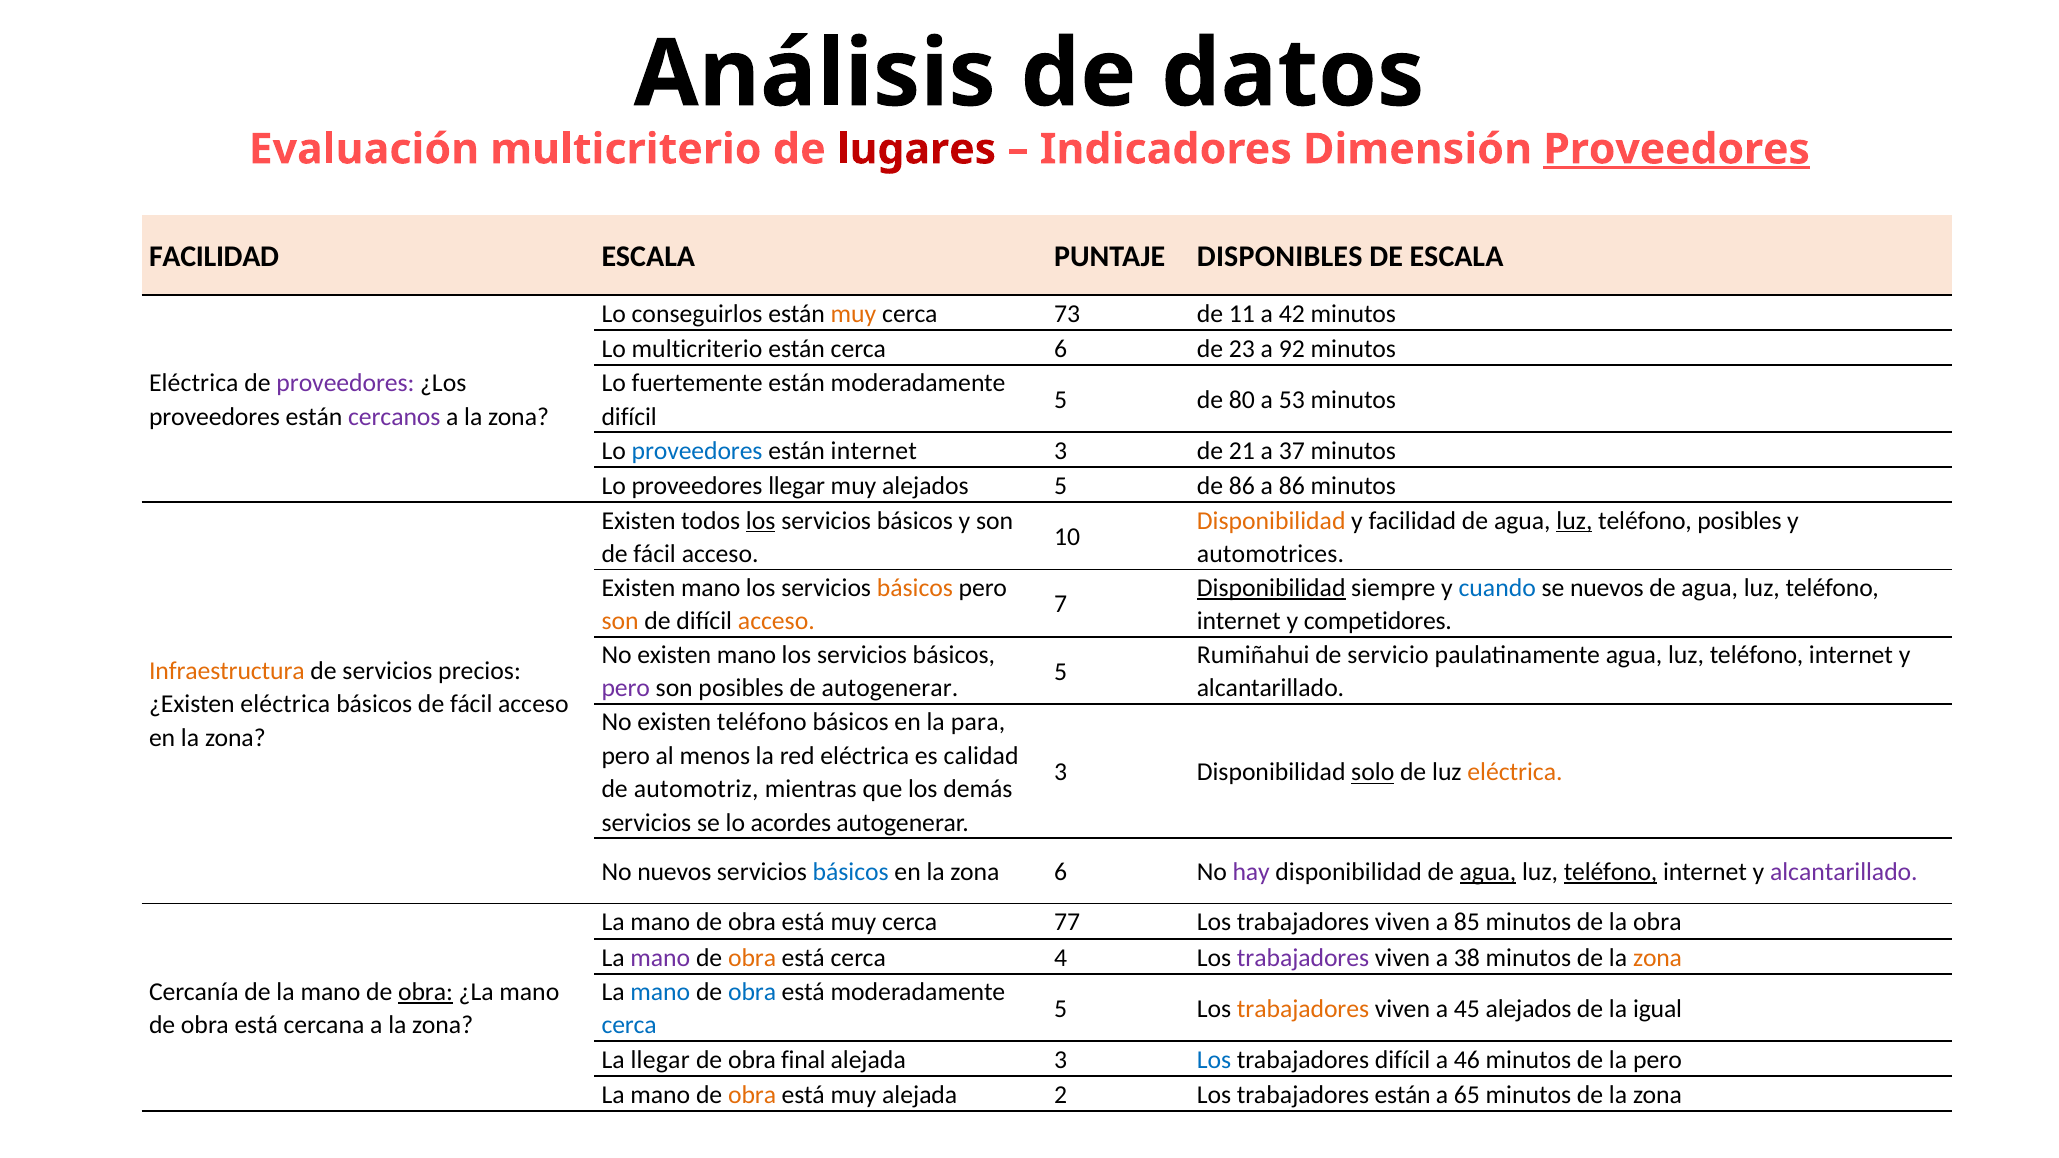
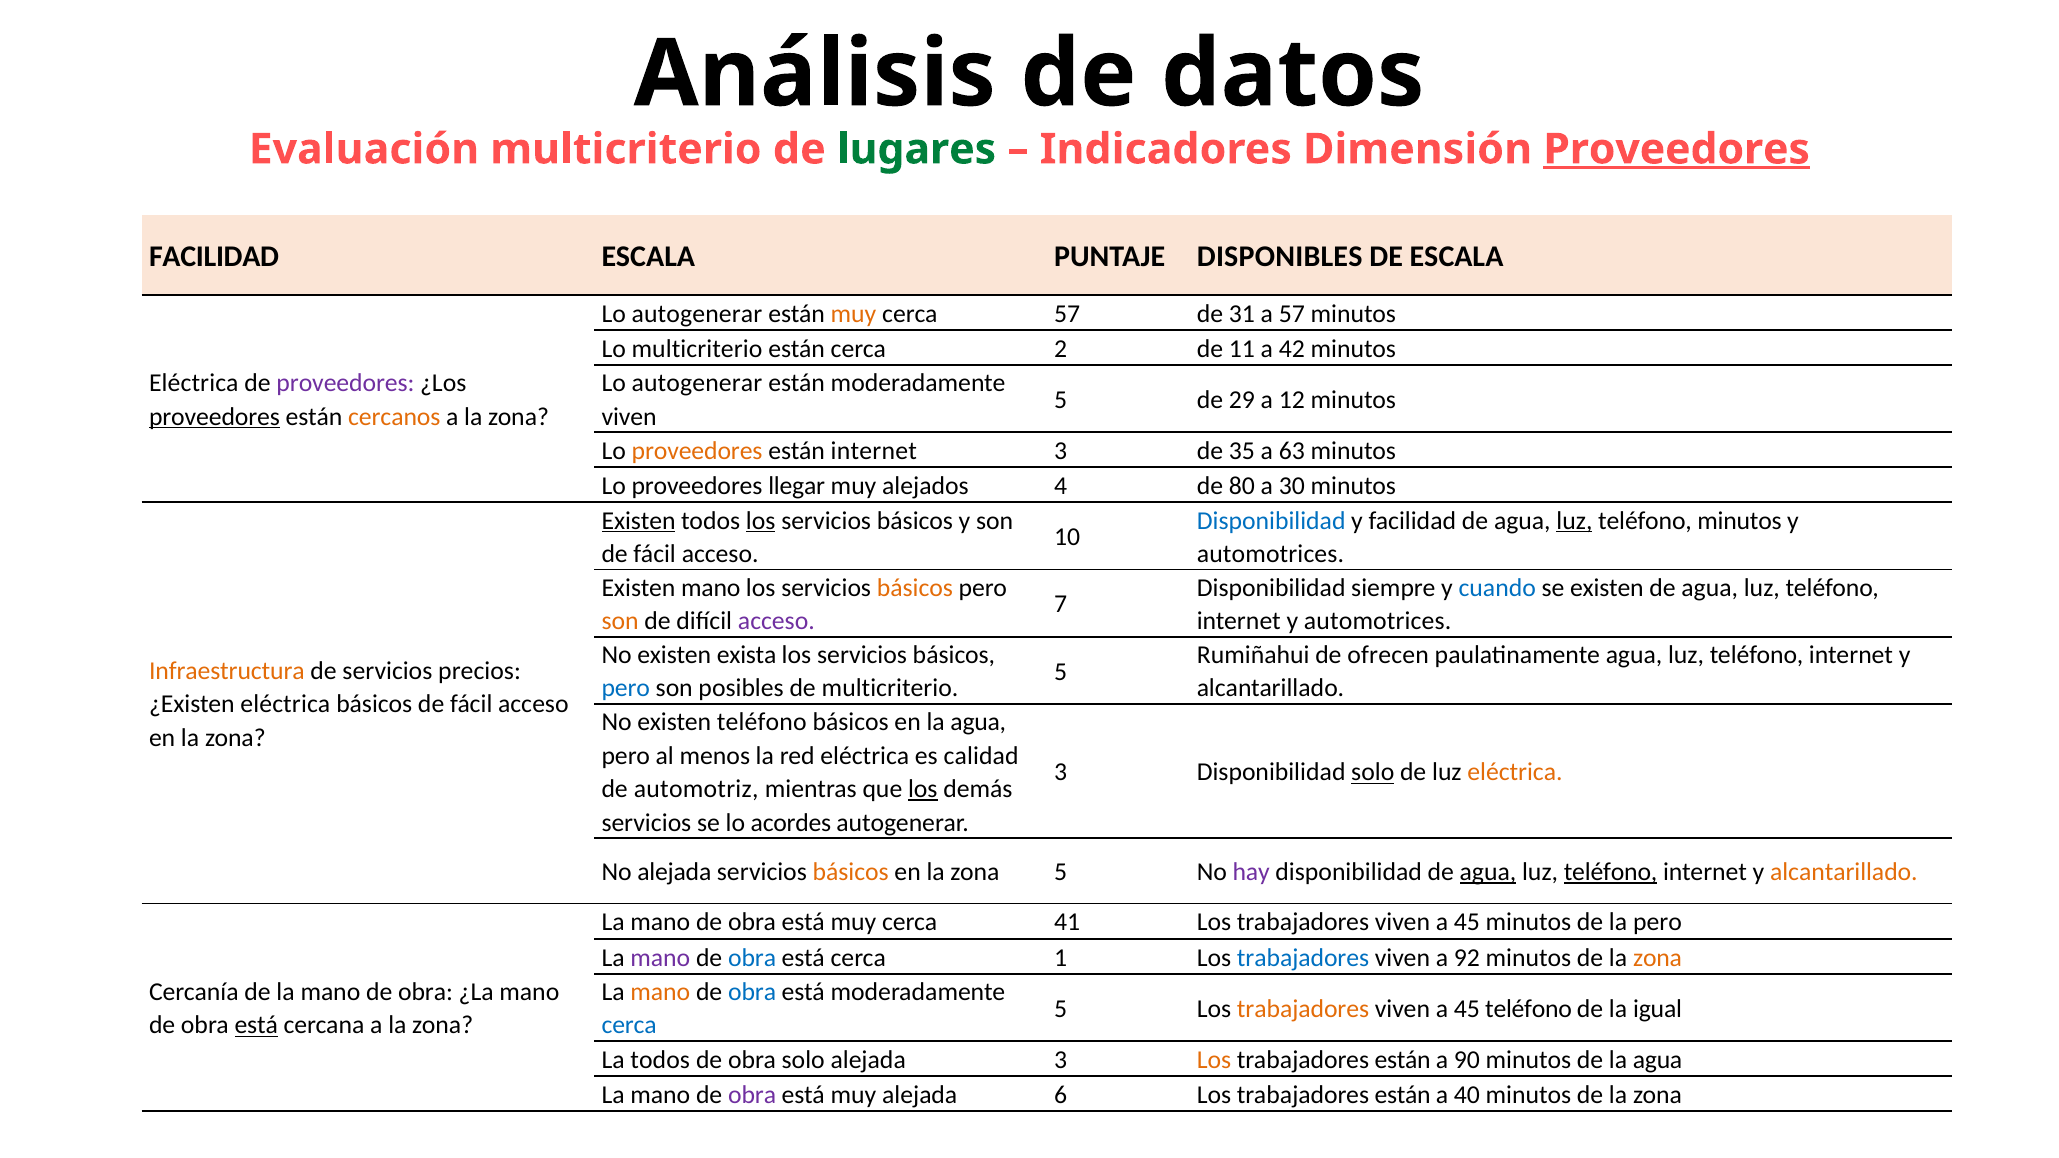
lugares colour: red -> green (917, 149)
conseguirlos: conseguirlos -> autogenerar (697, 314)
cerca 73: 73 -> 57 (1067, 314)
11: 11 -> 31 (1242, 314)
a 42: 42 -> 57 (1292, 314)
cerca 6: 6 -> 2 (1061, 349)
23: 23 -> 11 (1242, 349)
92: 92 -> 42 (1292, 349)
fuertemente: fuertemente -> autogenerar (697, 383)
80: 80 -> 29 (1242, 400)
53: 53 -> 12 (1292, 400)
proveedores underline: none -> present (214, 417)
cercanos colour: purple -> orange (394, 417)
difícil: difícil -> viven (629, 417)
proveedores colour: blue -> orange (697, 451)
21: 21 -> 35 (1242, 451)
37: 37 -> 63 (1292, 451)
alejados 5: 5 -> 4 (1061, 486)
de 86: 86 -> 80 (1242, 486)
a 86: 86 -> 30 (1292, 486)
Existen underline: none -> present (639, 521)
Disponibilidad colour: orange -> blue (1271, 521)
teléfono posibles: posibles -> minutos (1739, 521)
Disponibilidad underline: present -> none (1271, 588)
se nuevos: nuevos -> existen (1607, 588)
acceso colour: orange -> purple (776, 621)
internet y competidores: competidores -> automotrices (1378, 621)
No existen mano: mano -> exista (747, 655)
servicio: servicio -> ofrecen (1388, 655)
pero colour: purple -> blue (626, 689)
de autogenerar: autogenerar -> multicriterio (890, 689)
en la para: para -> agua (978, 722)
los underline: none -> present (923, 789)
No nuevos: nuevos -> alejada (674, 872)
básicos colour: blue -> orange (851, 872)
zona 6: 6 -> 5 (1061, 872)
alcantarillado colour: purple -> orange (1844, 872)
77: 77 -> 41 (1067, 923)
85: 85 -> 45 (1467, 923)
la obra: obra -> pero (1657, 923)
obra colour: orange -> blue (752, 958)
4: 4 -> 1 (1061, 958)
trabajadores colour: purple -> blue (1303, 958)
38: 38 -> 92 (1467, 958)
obra underline: present -> none (426, 992)
mano colour: blue -> orange (660, 992)
45 alejados: alejados -> teléfono (1529, 1009)
está underline: none -> present (256, 1026)
La llegar: llegar -> todos (660, 1060)
obra final: final -> solo (803, 1060)
Los colour: blue -> orange (1214, 1060)
difícil: difícil -> están (1403, 1060)
46: 46 -> 90 (1467, 1060)
de la pero: pero -> agua (1658, 1060)
obra colour: orange -> purple (752, 1095)
2: 2 -> 6 (1061, 1095)
65: 65 -> 40 (1467, 1095)
